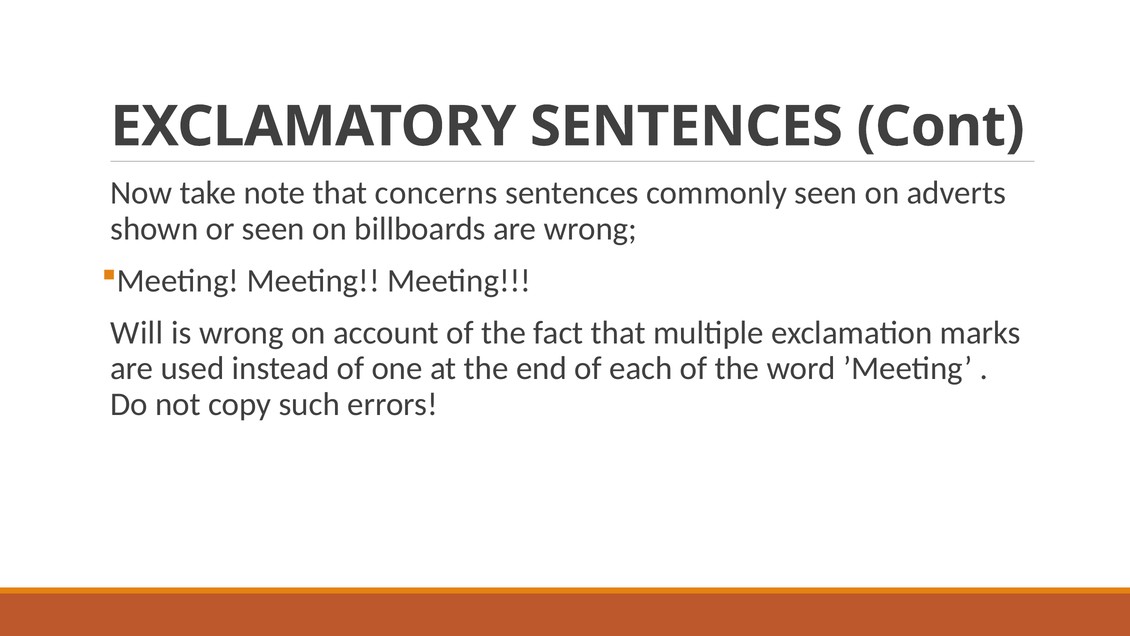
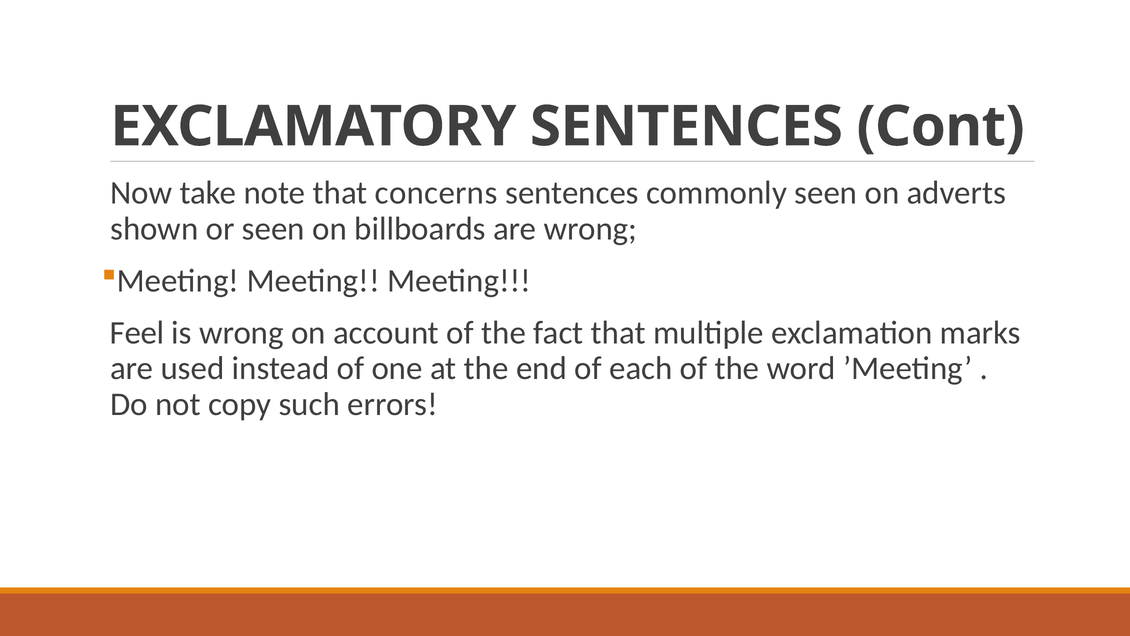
Will: Will -> Feel (137, 333)
